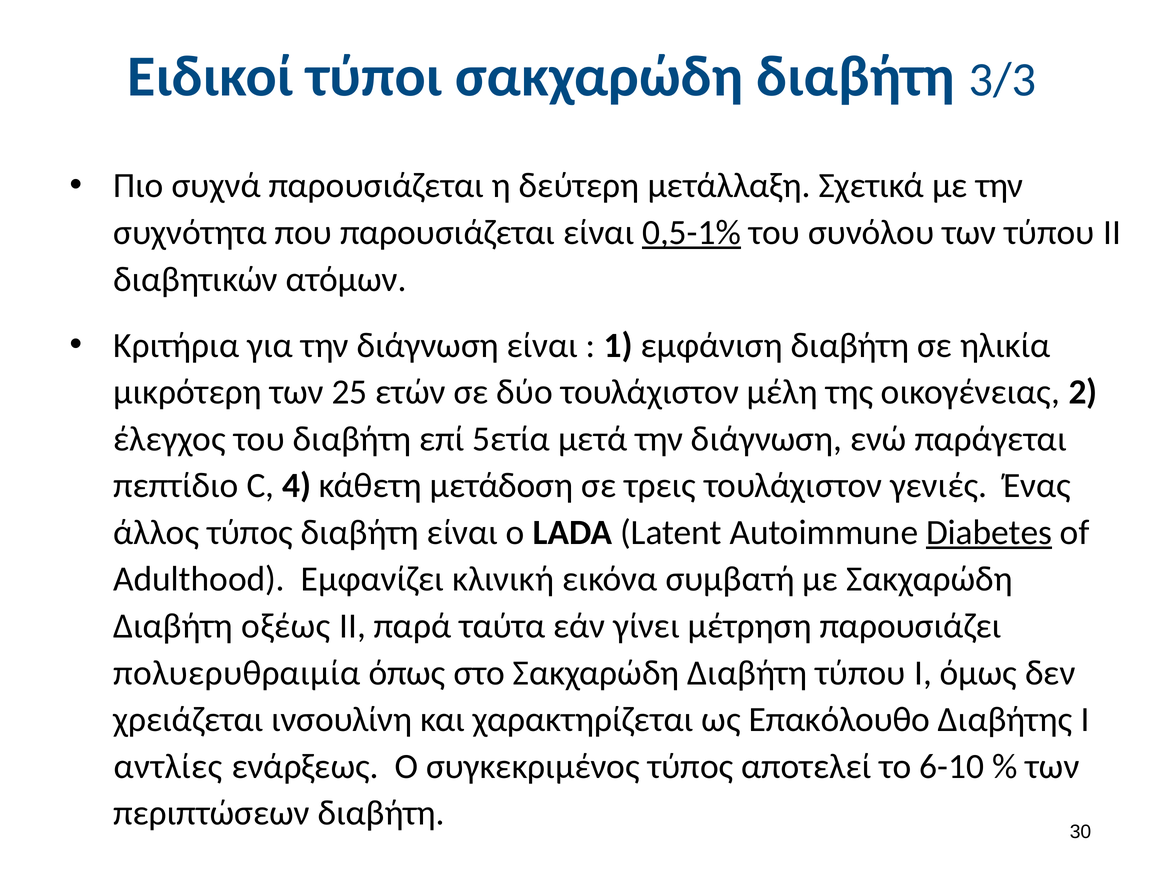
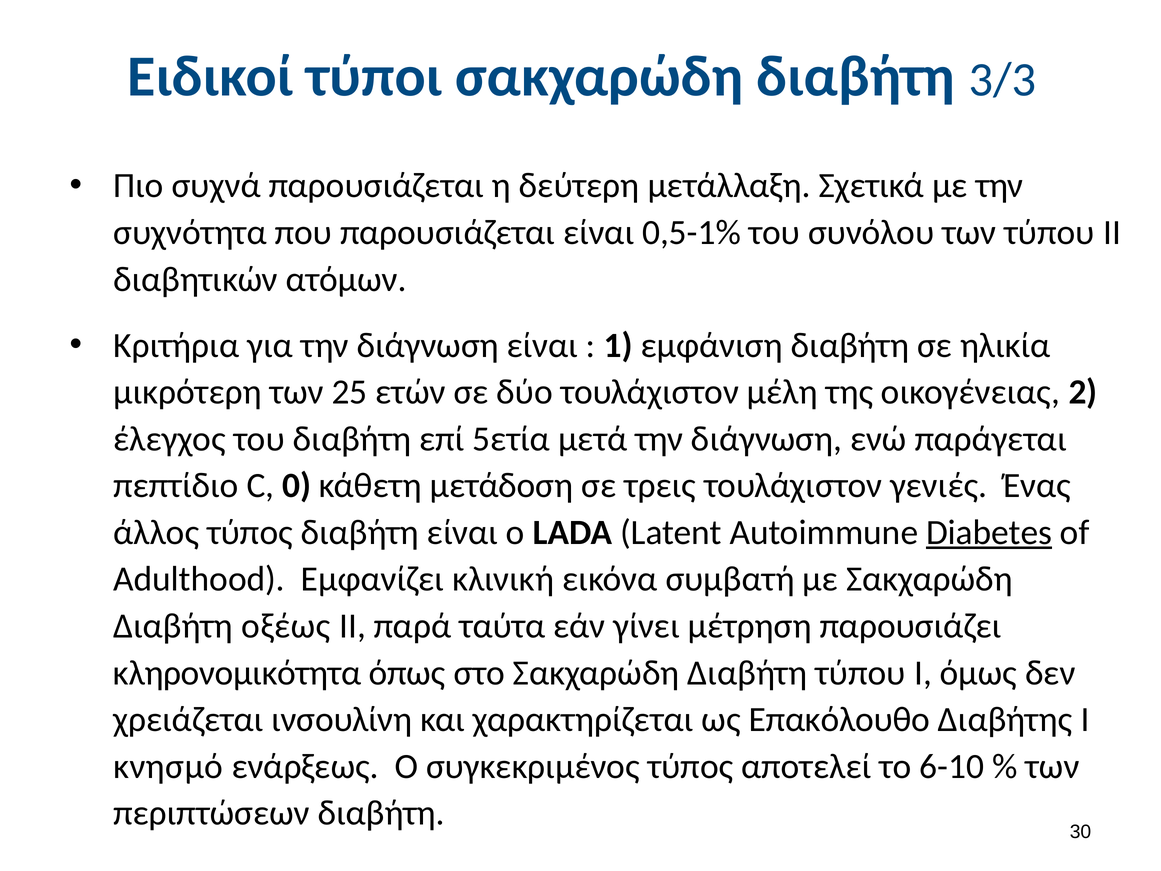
0,5-1% underline: present -> none (691, 232)
4: 4 -> 0 (297, 486)
πολυερυθραιμία: πολυερυθραιμία -> κληρονομικότητα (237, 673)
αντλίες: αντλίες -> κνησμό (168, 766)
